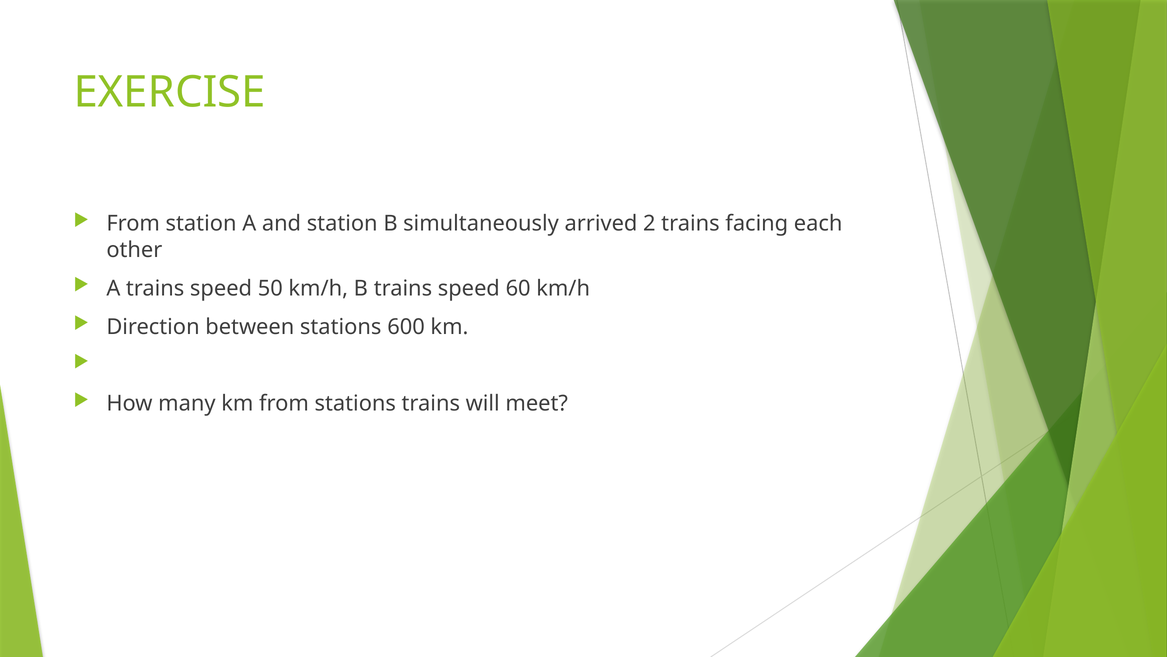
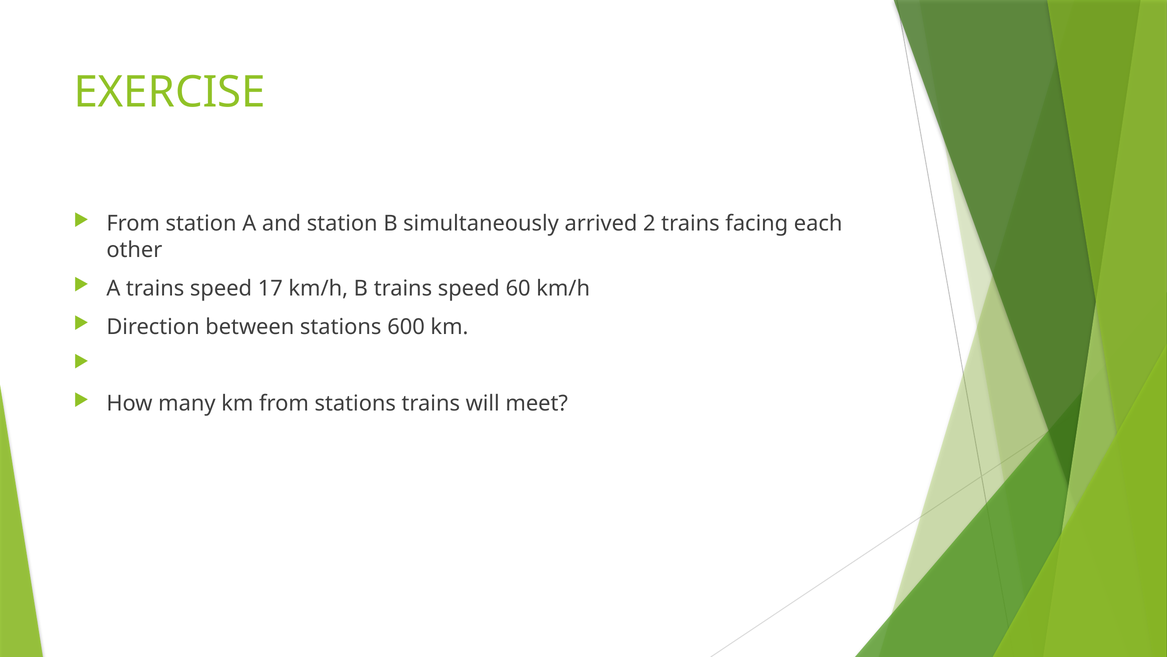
50: 50 -> 17 (270, 288)
